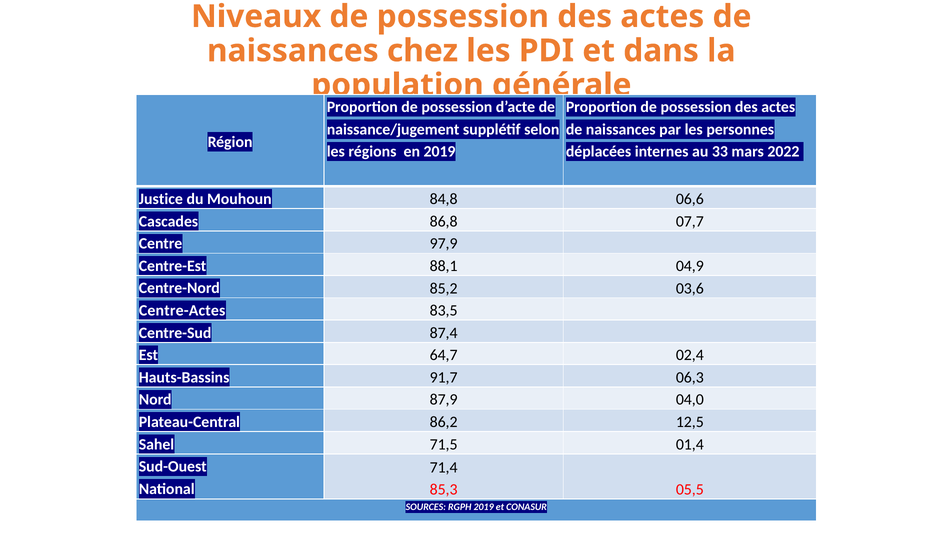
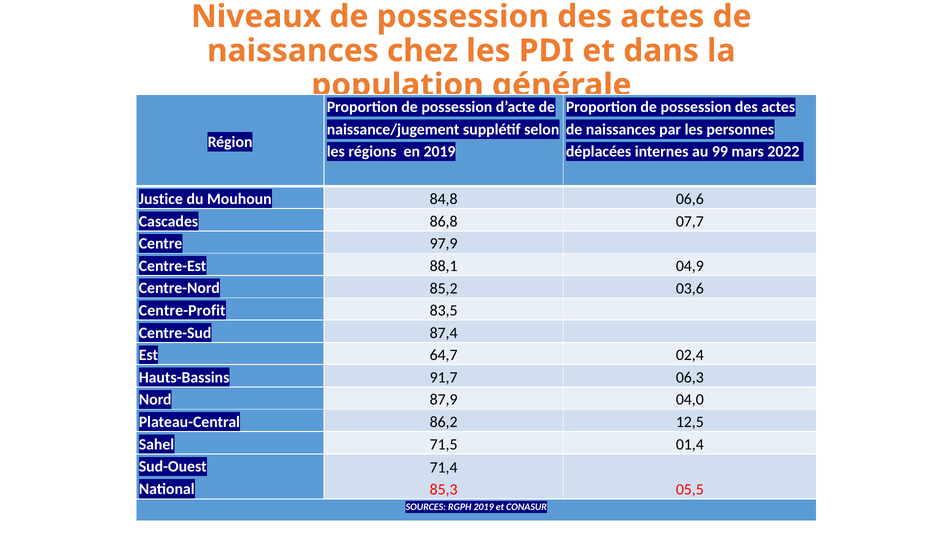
33: 33 -> 99 (720, 152)
Centre-Actes: Centre-Actes -> Centre-Profit (182, 311)
